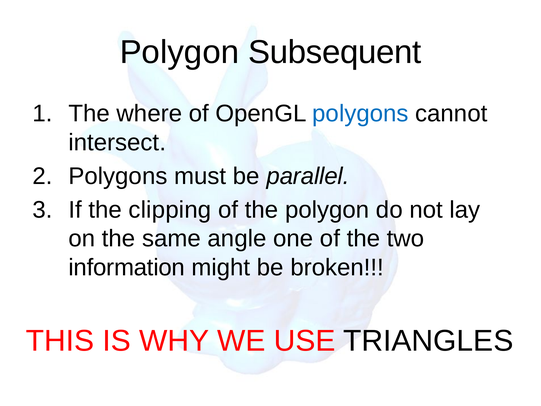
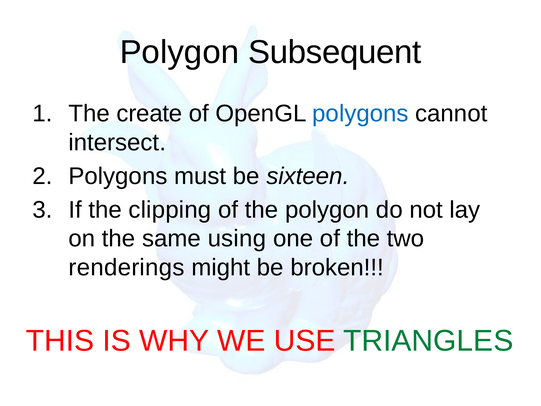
where: where -> create (149, 113)
parallel: parallel -> sixteen (308, 176)
angle: angle -> using (237, 239)
information: information -> renderings (127, 267)
TRIANGLES colour: black -> green (428, 341)
